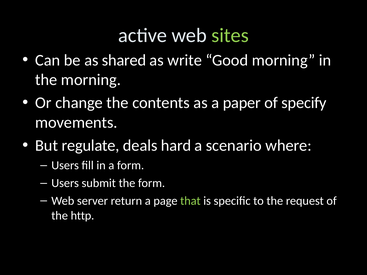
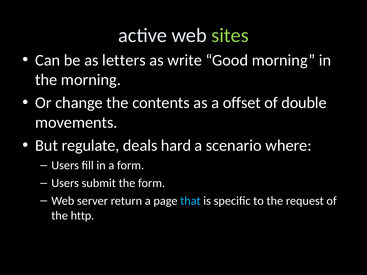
shared: shared -> letters (124, 60)
paper: paper -> offset (242, 103)
specify: specify -> double (304, 103)
that colour: light green -> light blue (190, 201)
